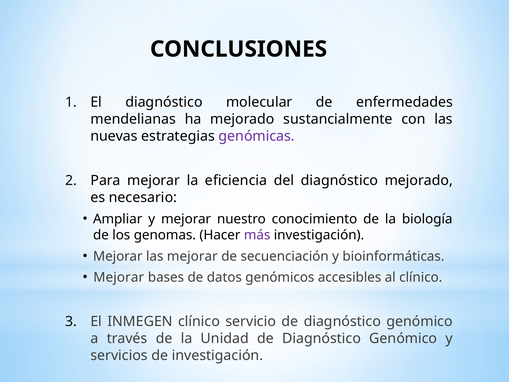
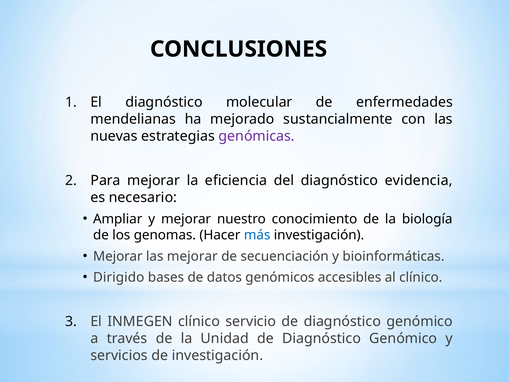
diagnóstico mejorado: mejorado -> evidencia (419, 180)
más colour: purple -> blue (257, 235)
Mejorar: Mejorar -> Dirigido (119, 277)
